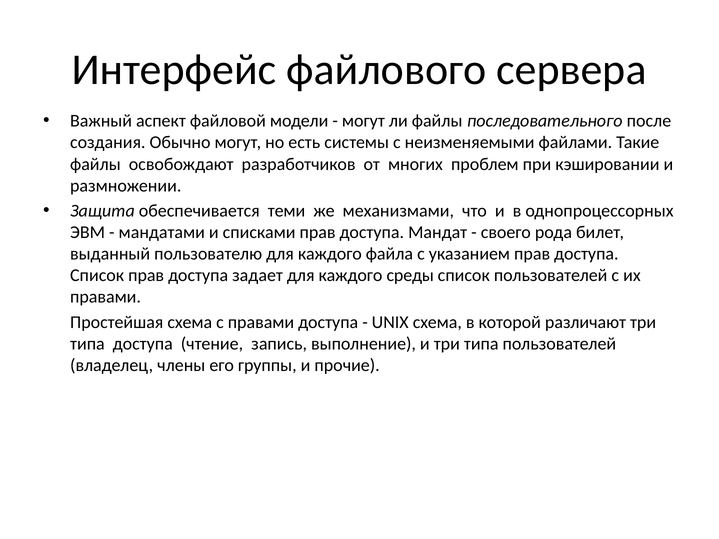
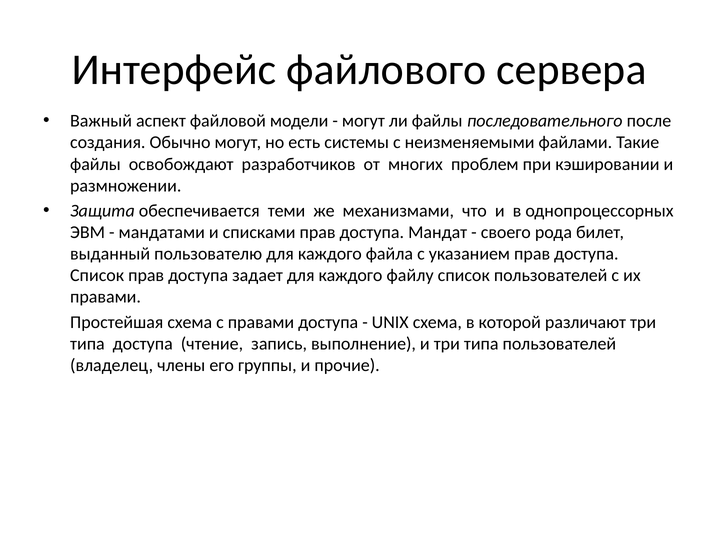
среды: среды -> файлу (410, 276)
